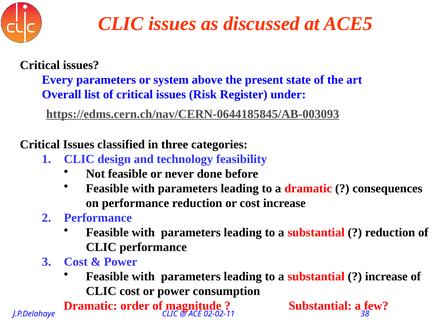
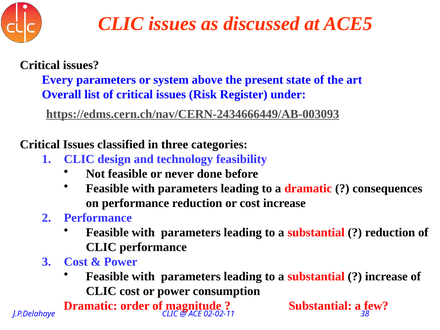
https://edms.cern.ch/nav/CERN-0644185845/AB-003093: https://edms.cern.ch/nav/CERN-0644185845/AB-003093 -> https://edms.cern.ch/nav/CERN-2434666449/AB-003093 (193, 114)
